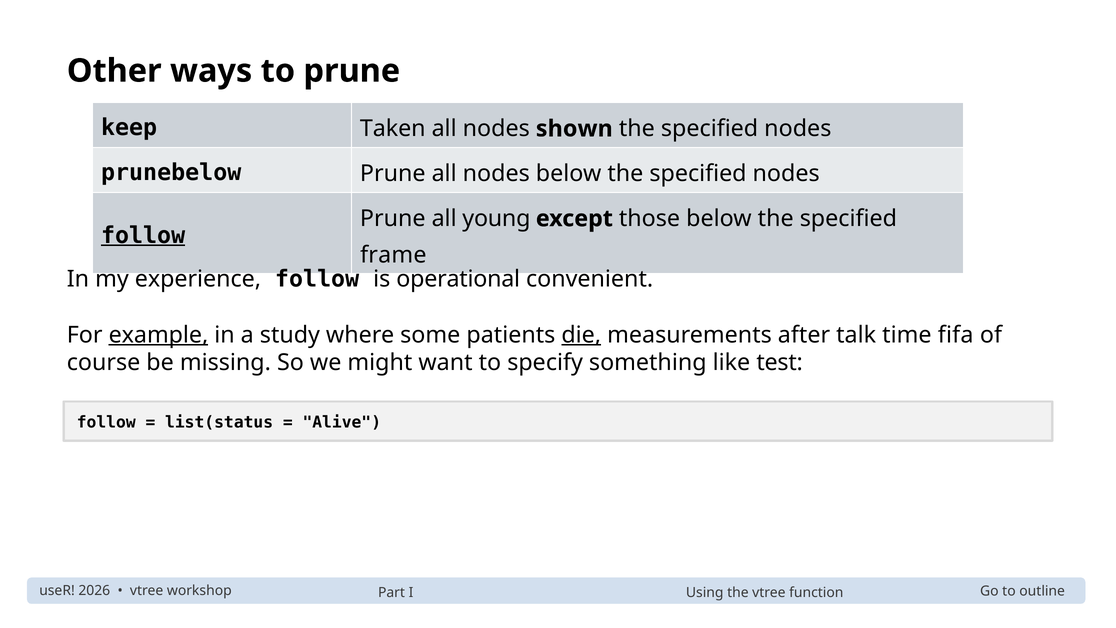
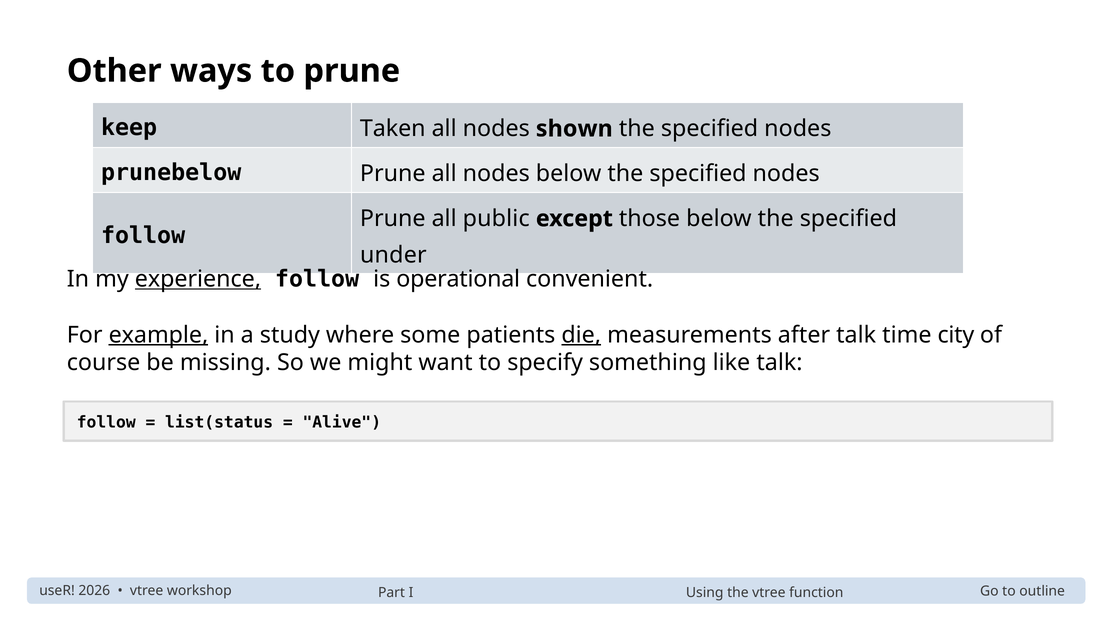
young: young -> public (496, 218)
follow underline: present -> none (143, 235)
frame: frame -> under (393, 255)
experience underline: none -> present (198, 279)
fifa: fifa -> city (956, 335)
like test: test -> talk (779, 363)
